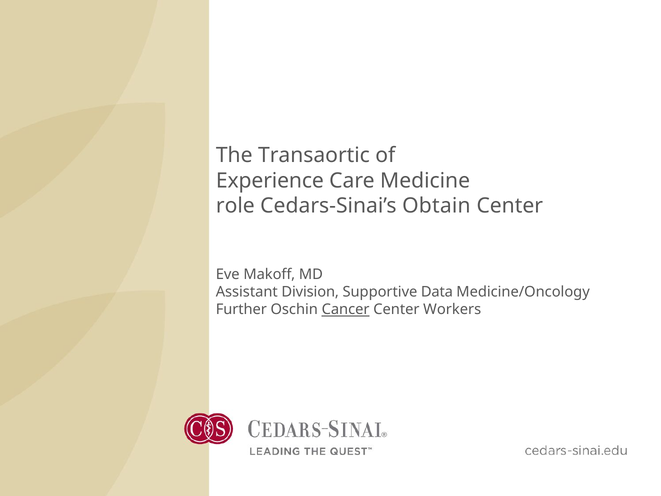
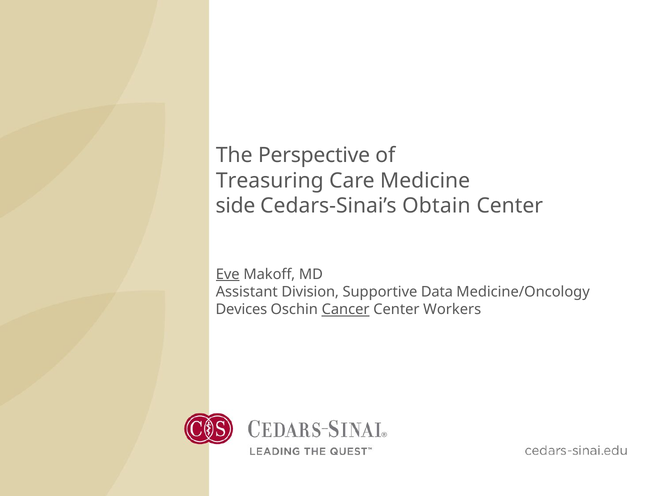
Transaortic: Transaortic -> Perspective (314, 155)
Experience: Experience -> Treasuring (270, 181)
role: role -> side (235, 206)
Eve underline: none -> present (228, 274)
Further: Further -> Devices (241, 309)
